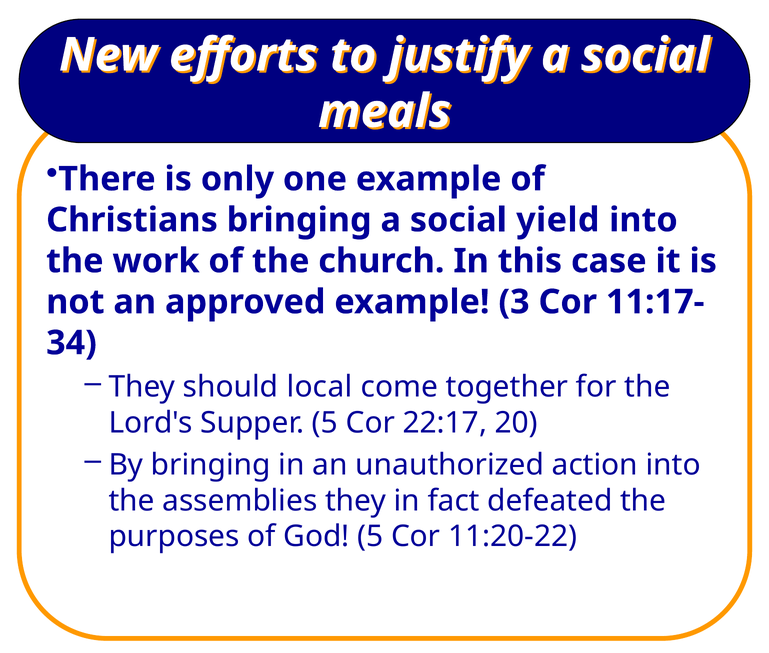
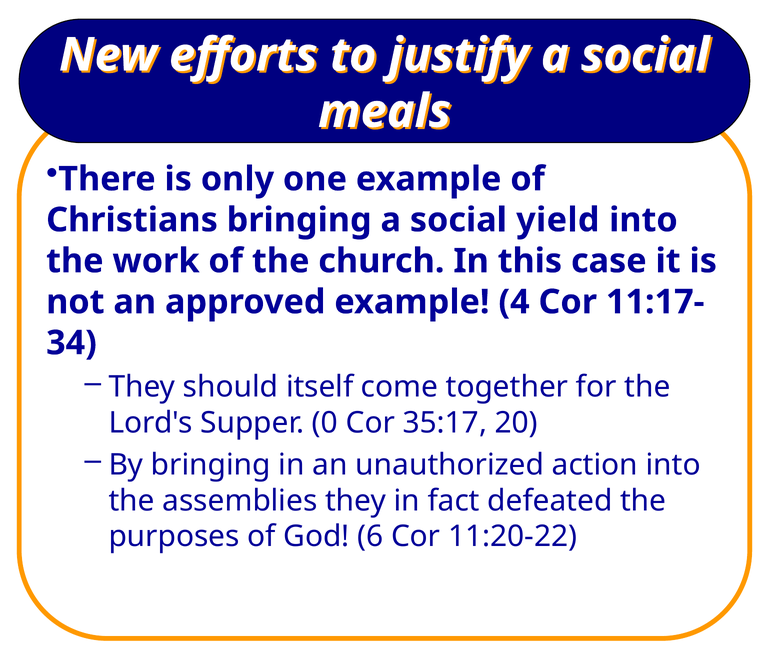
3: 3 -> 4 (514, 302)
local: local -> itself (320, 387)
Supper 5: 5 -> 0 (325, 423)
22:17: 22:17 -> 35:17 (445, 423)
God 5: 5 -> 6 (370, 537)
